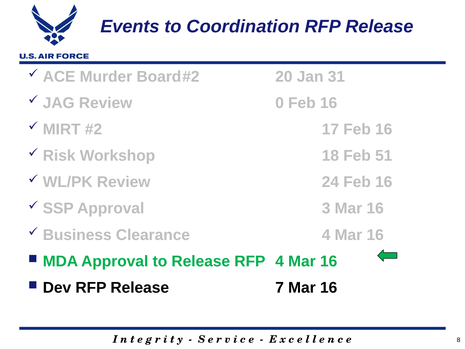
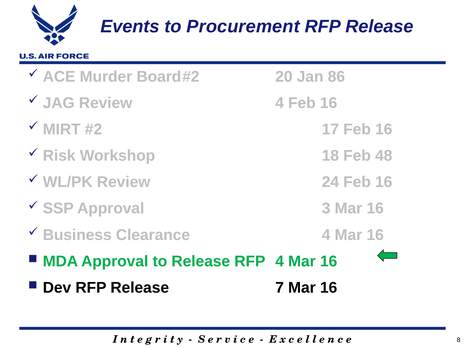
Coordination: Coordination -> Procurement (243, 26)
31: 31 -> 86 (336, 77)
Review 0: 0 -> 4 (280, 103)
51: 51 -> 48 (384, 156)
